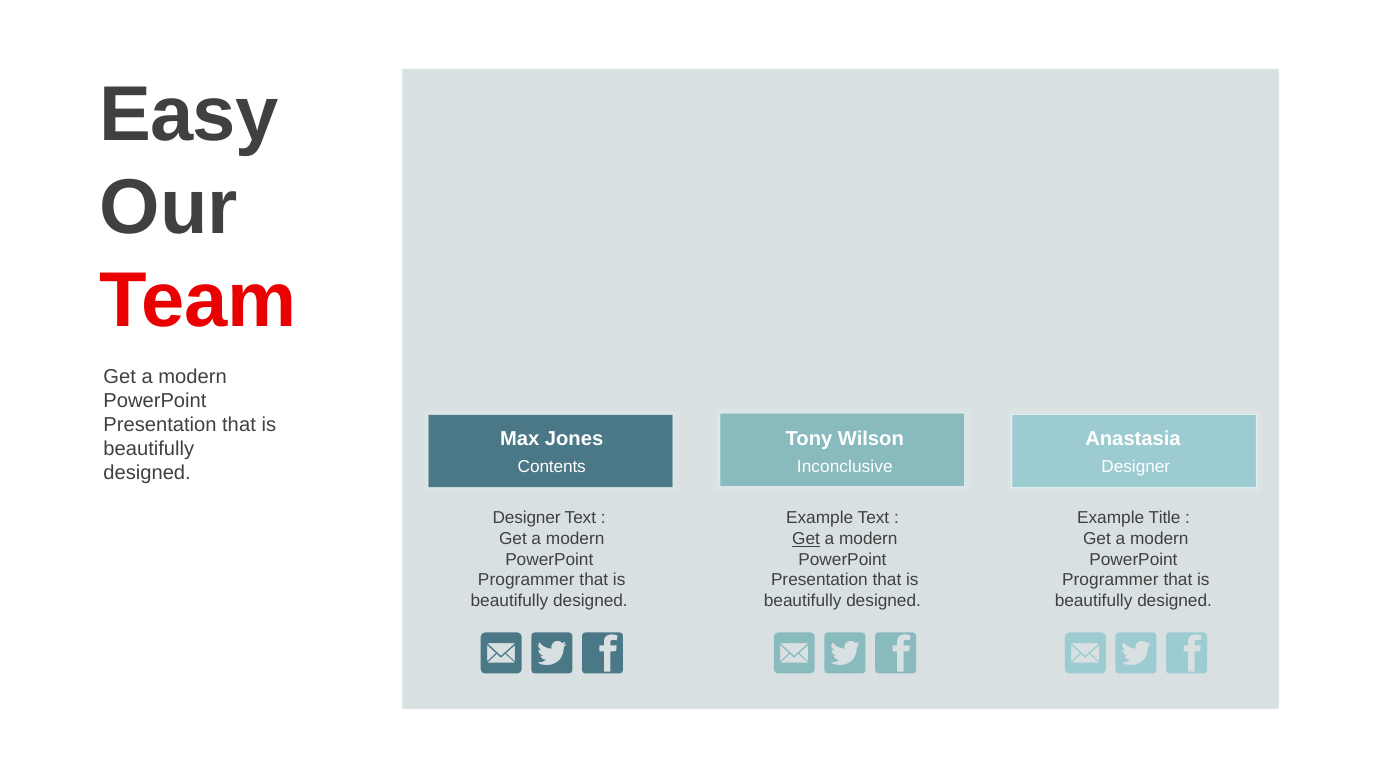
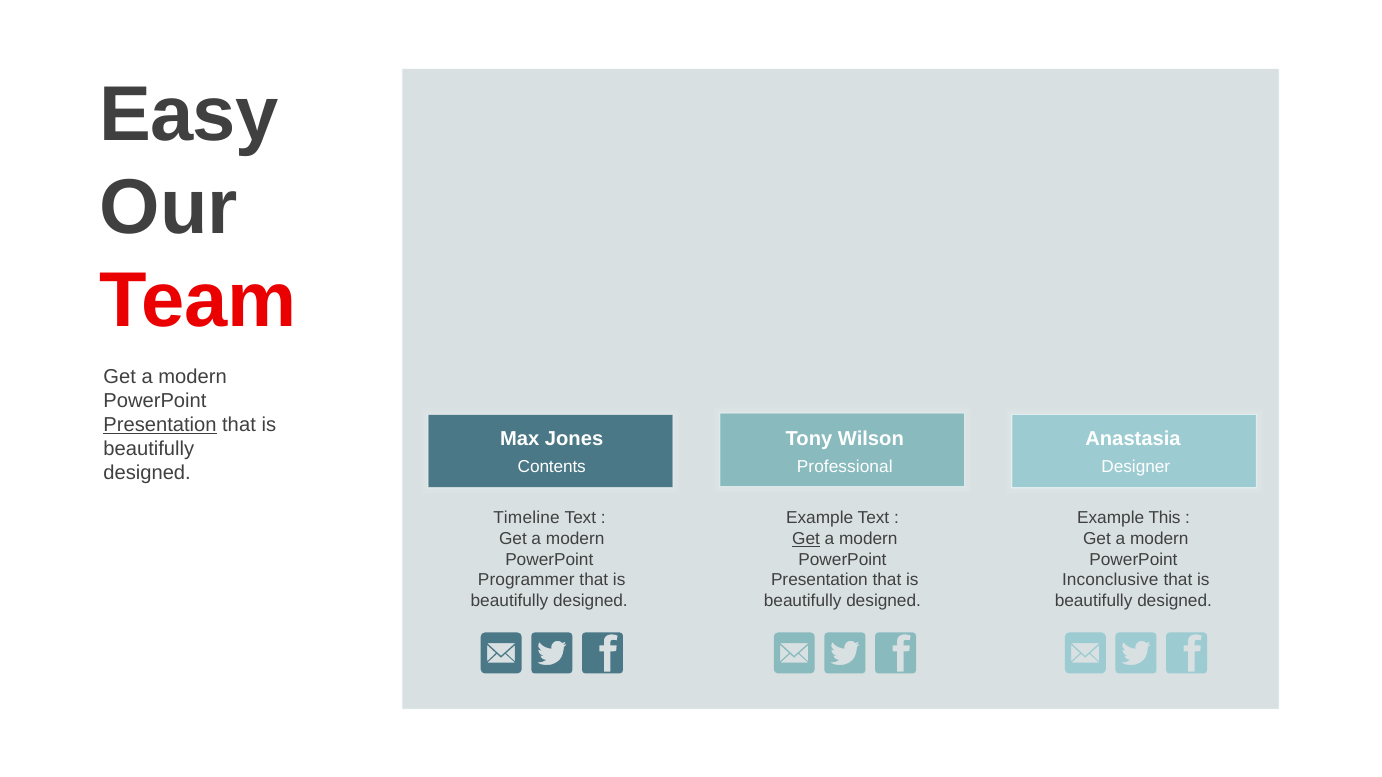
Presentation underline: none -> present (160, 425)
Inconclusive: Inconclusive -> Professional (845, 467)
Designer: Designer -> Timeline (526, 518)
Title: Title -> This (1165, 518)
Programmer: Programmer -> Inconclusive (1110, 580)
